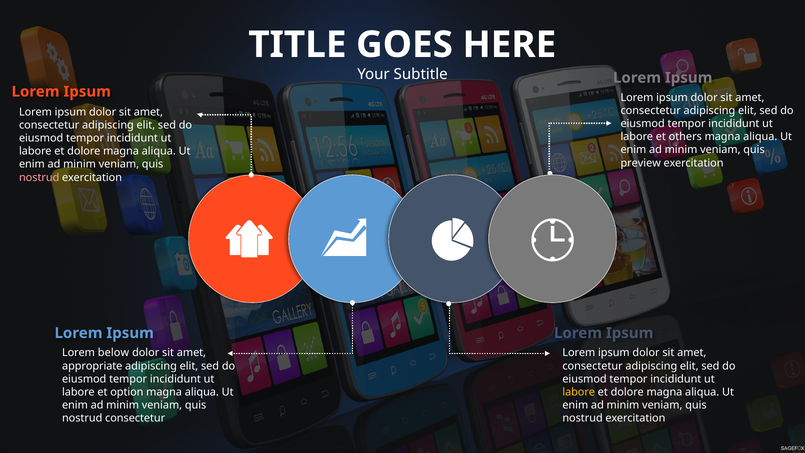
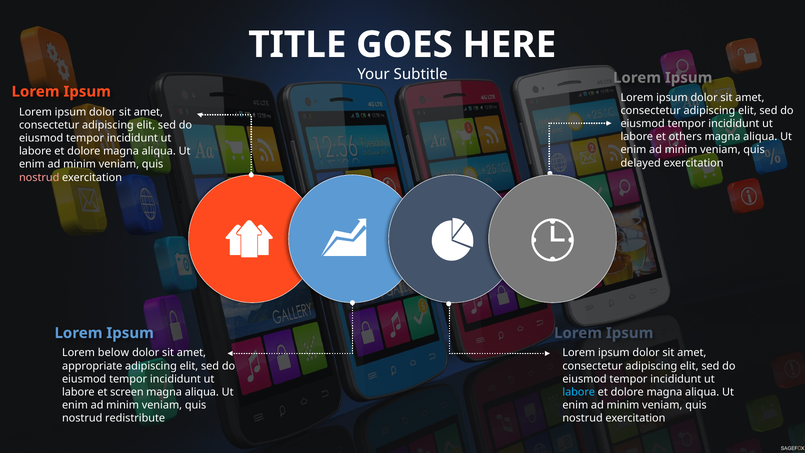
preview: preview -> delayed (641, 163)
option: option -> screen (127, 392)
labore colour: yellow -> light blue (579, 392)
nostrud consectetur: consectetur -> redistribute (135, 418)
